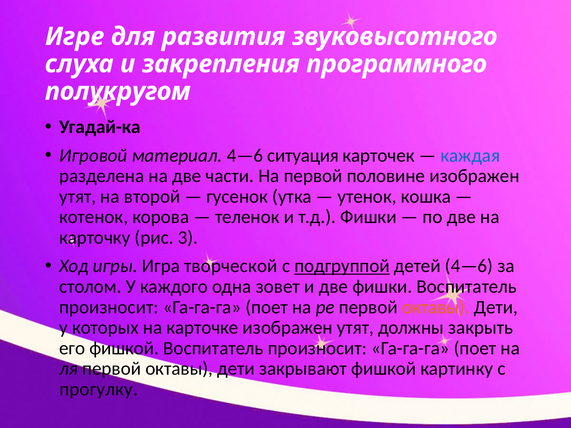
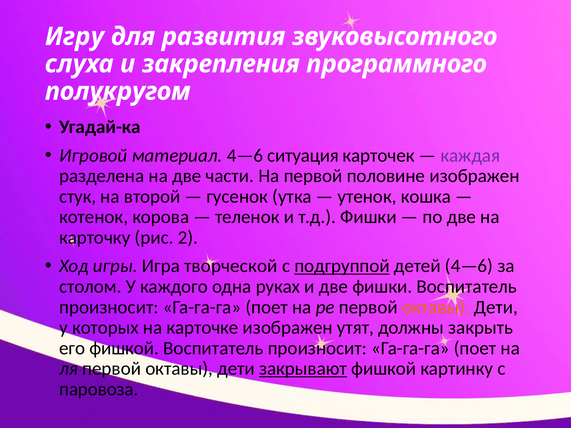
Игре: Игре -> Игру (75, 37)
каждая colour: blue -> purple (470, 156)
утят: утят -> стук (78, 197)
3: 3 -> 2 (188, 238)
зовет: зовет -> руках (278, 287)
закрывают underline: none -> present (303, 369)
прогулку: прогулку -> паровоза (99, 389)
